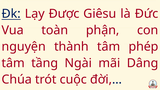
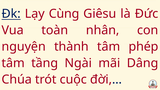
Được: Được -> Cùng (64, 14)
phận: phận -> nhân (103, 30)
